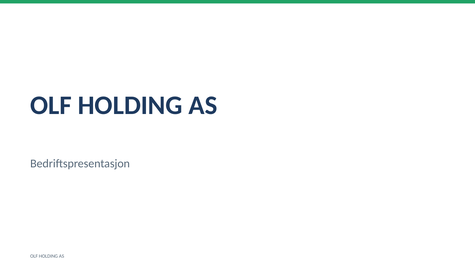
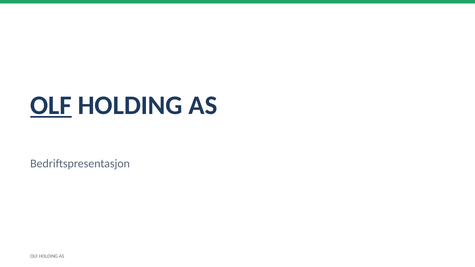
OLF underline: none -> present (51, 105)
